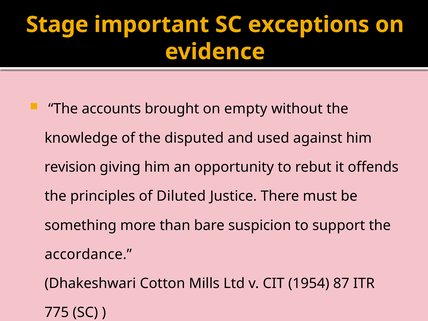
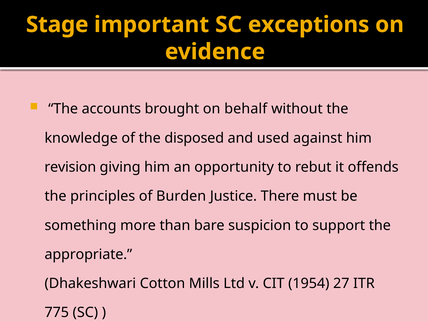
empty: empty -> behalf (246, 109)
disputed: disputed -> disposed (194, 138)
Diluted: Diluted -> Burden (181, 196)
accordance: accordance -> appropriate (88, 254)
87: 87 -> 27 (341, 284)
